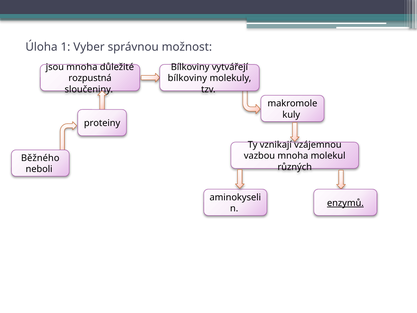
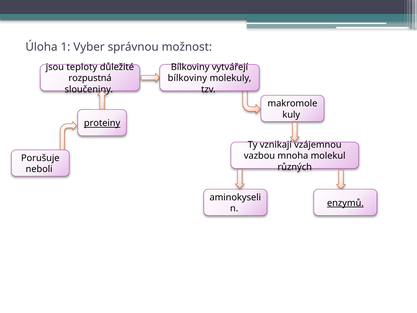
jsou mnoha: mnoha -> teploty (82, 67)
proteiny underline: none -> present (102, 123)
Běžného: Běžného -> Porušuje (40, 158)
